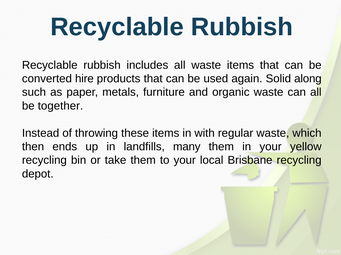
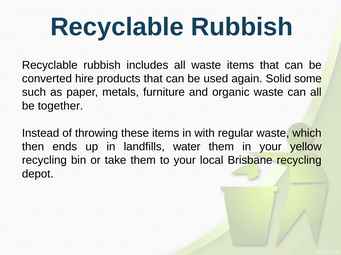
along: along -> some (308, 79)
many: many -> water (187, 147)
